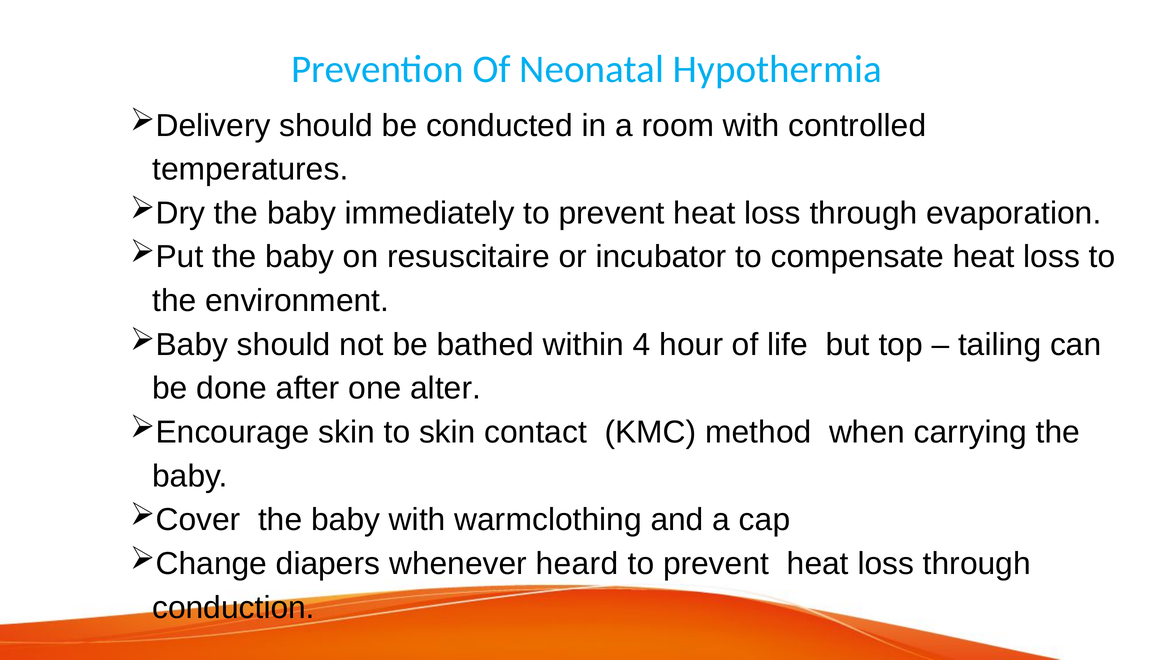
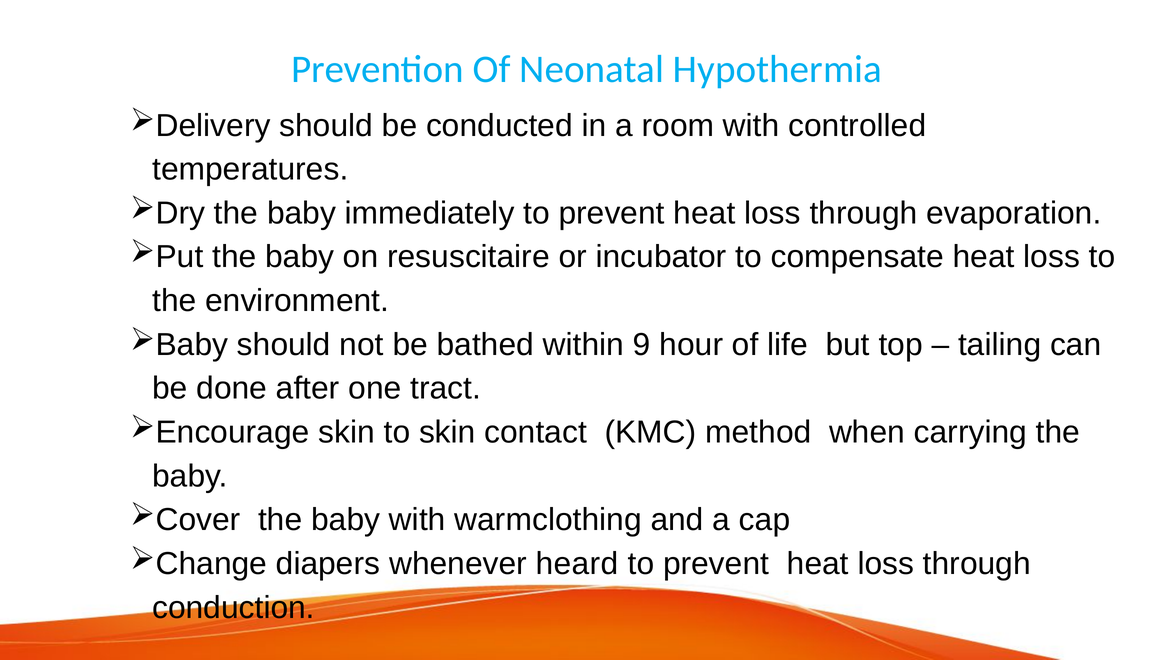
4: 4 -> 9 (642, 345)
alter: alter -> tract (446, 389)
